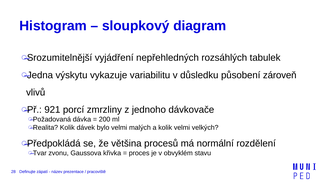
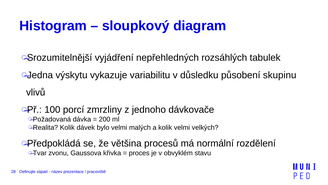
zároveň: zároveň -> skupinu (280, 75)
921: 921 -> 100 (52, 109)
